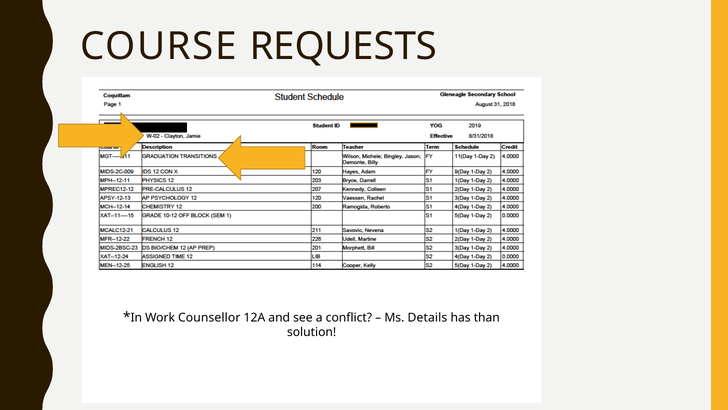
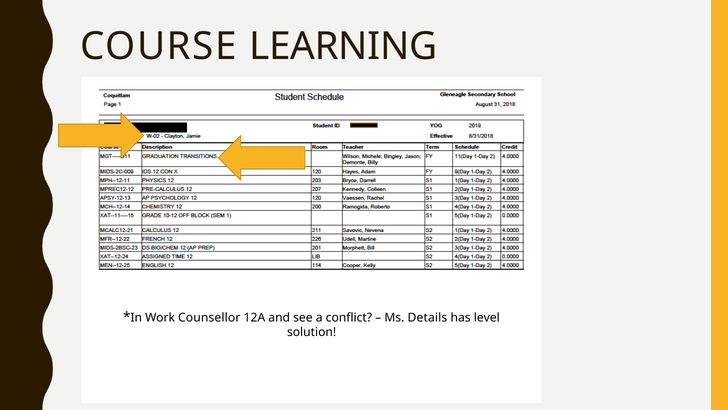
REQUESTS: REQUESTS -> LEARNING (343, 46)
than: than -> level (487, 317)
